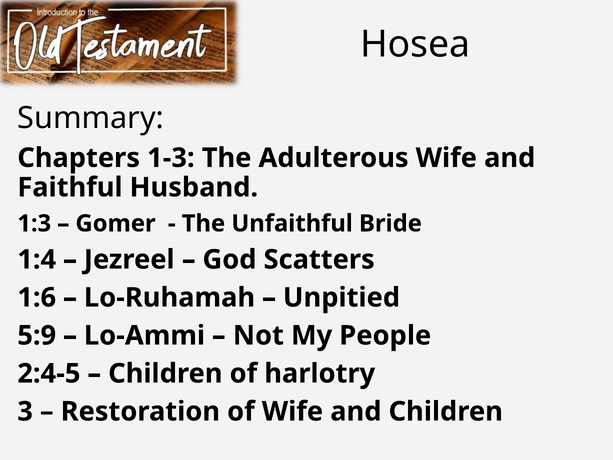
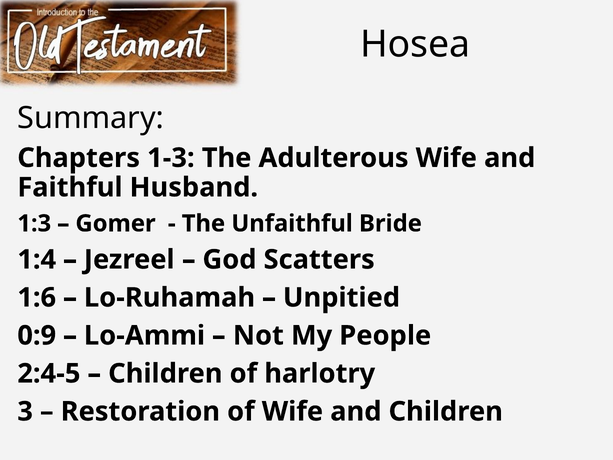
5:9: 5:9 -> 0:9 (37, 335)
